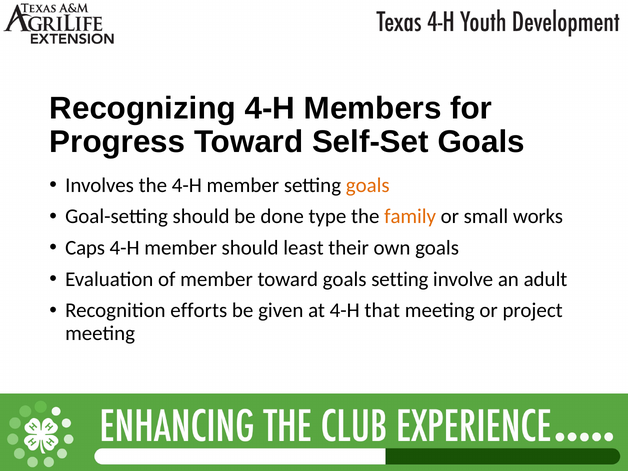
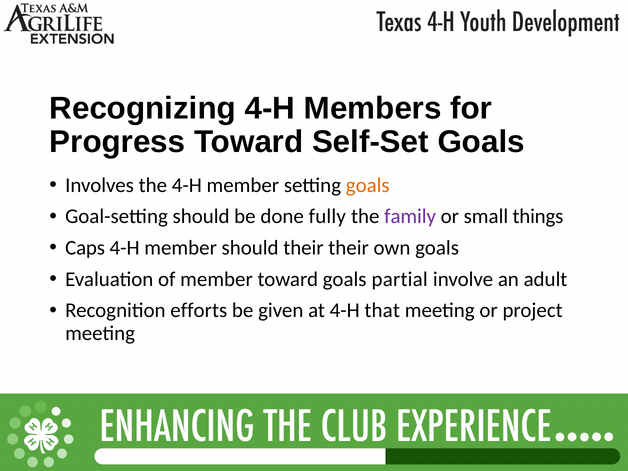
type: type -> fully (327, 217)
family colour: orange -> purple (410, 217)
works: works -> things (538, 217)
should least: least -> their (303, 248)
goals setting: setting -> partial (400, 279)
